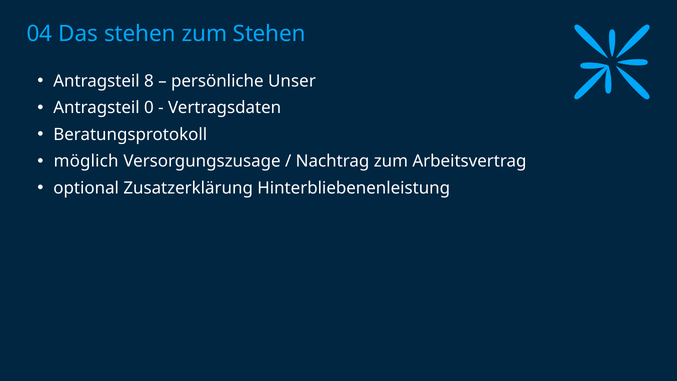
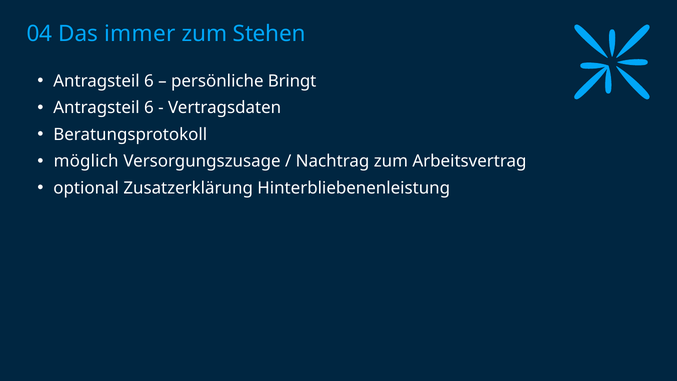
Das stehen: stehen -> immer (140, 34)
8: 8 -> 6 (149, 81)
Unser: Unser -> Bringt (292, 81)
0: 0 -> 6 (149, 108)
